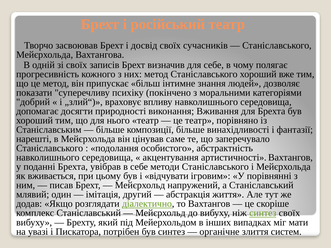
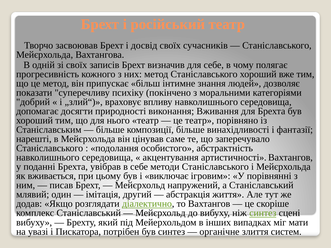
відчувати: відчувати -> виключає (167, 176)
синтез своїх: своїх -> сцені (289, 213)
